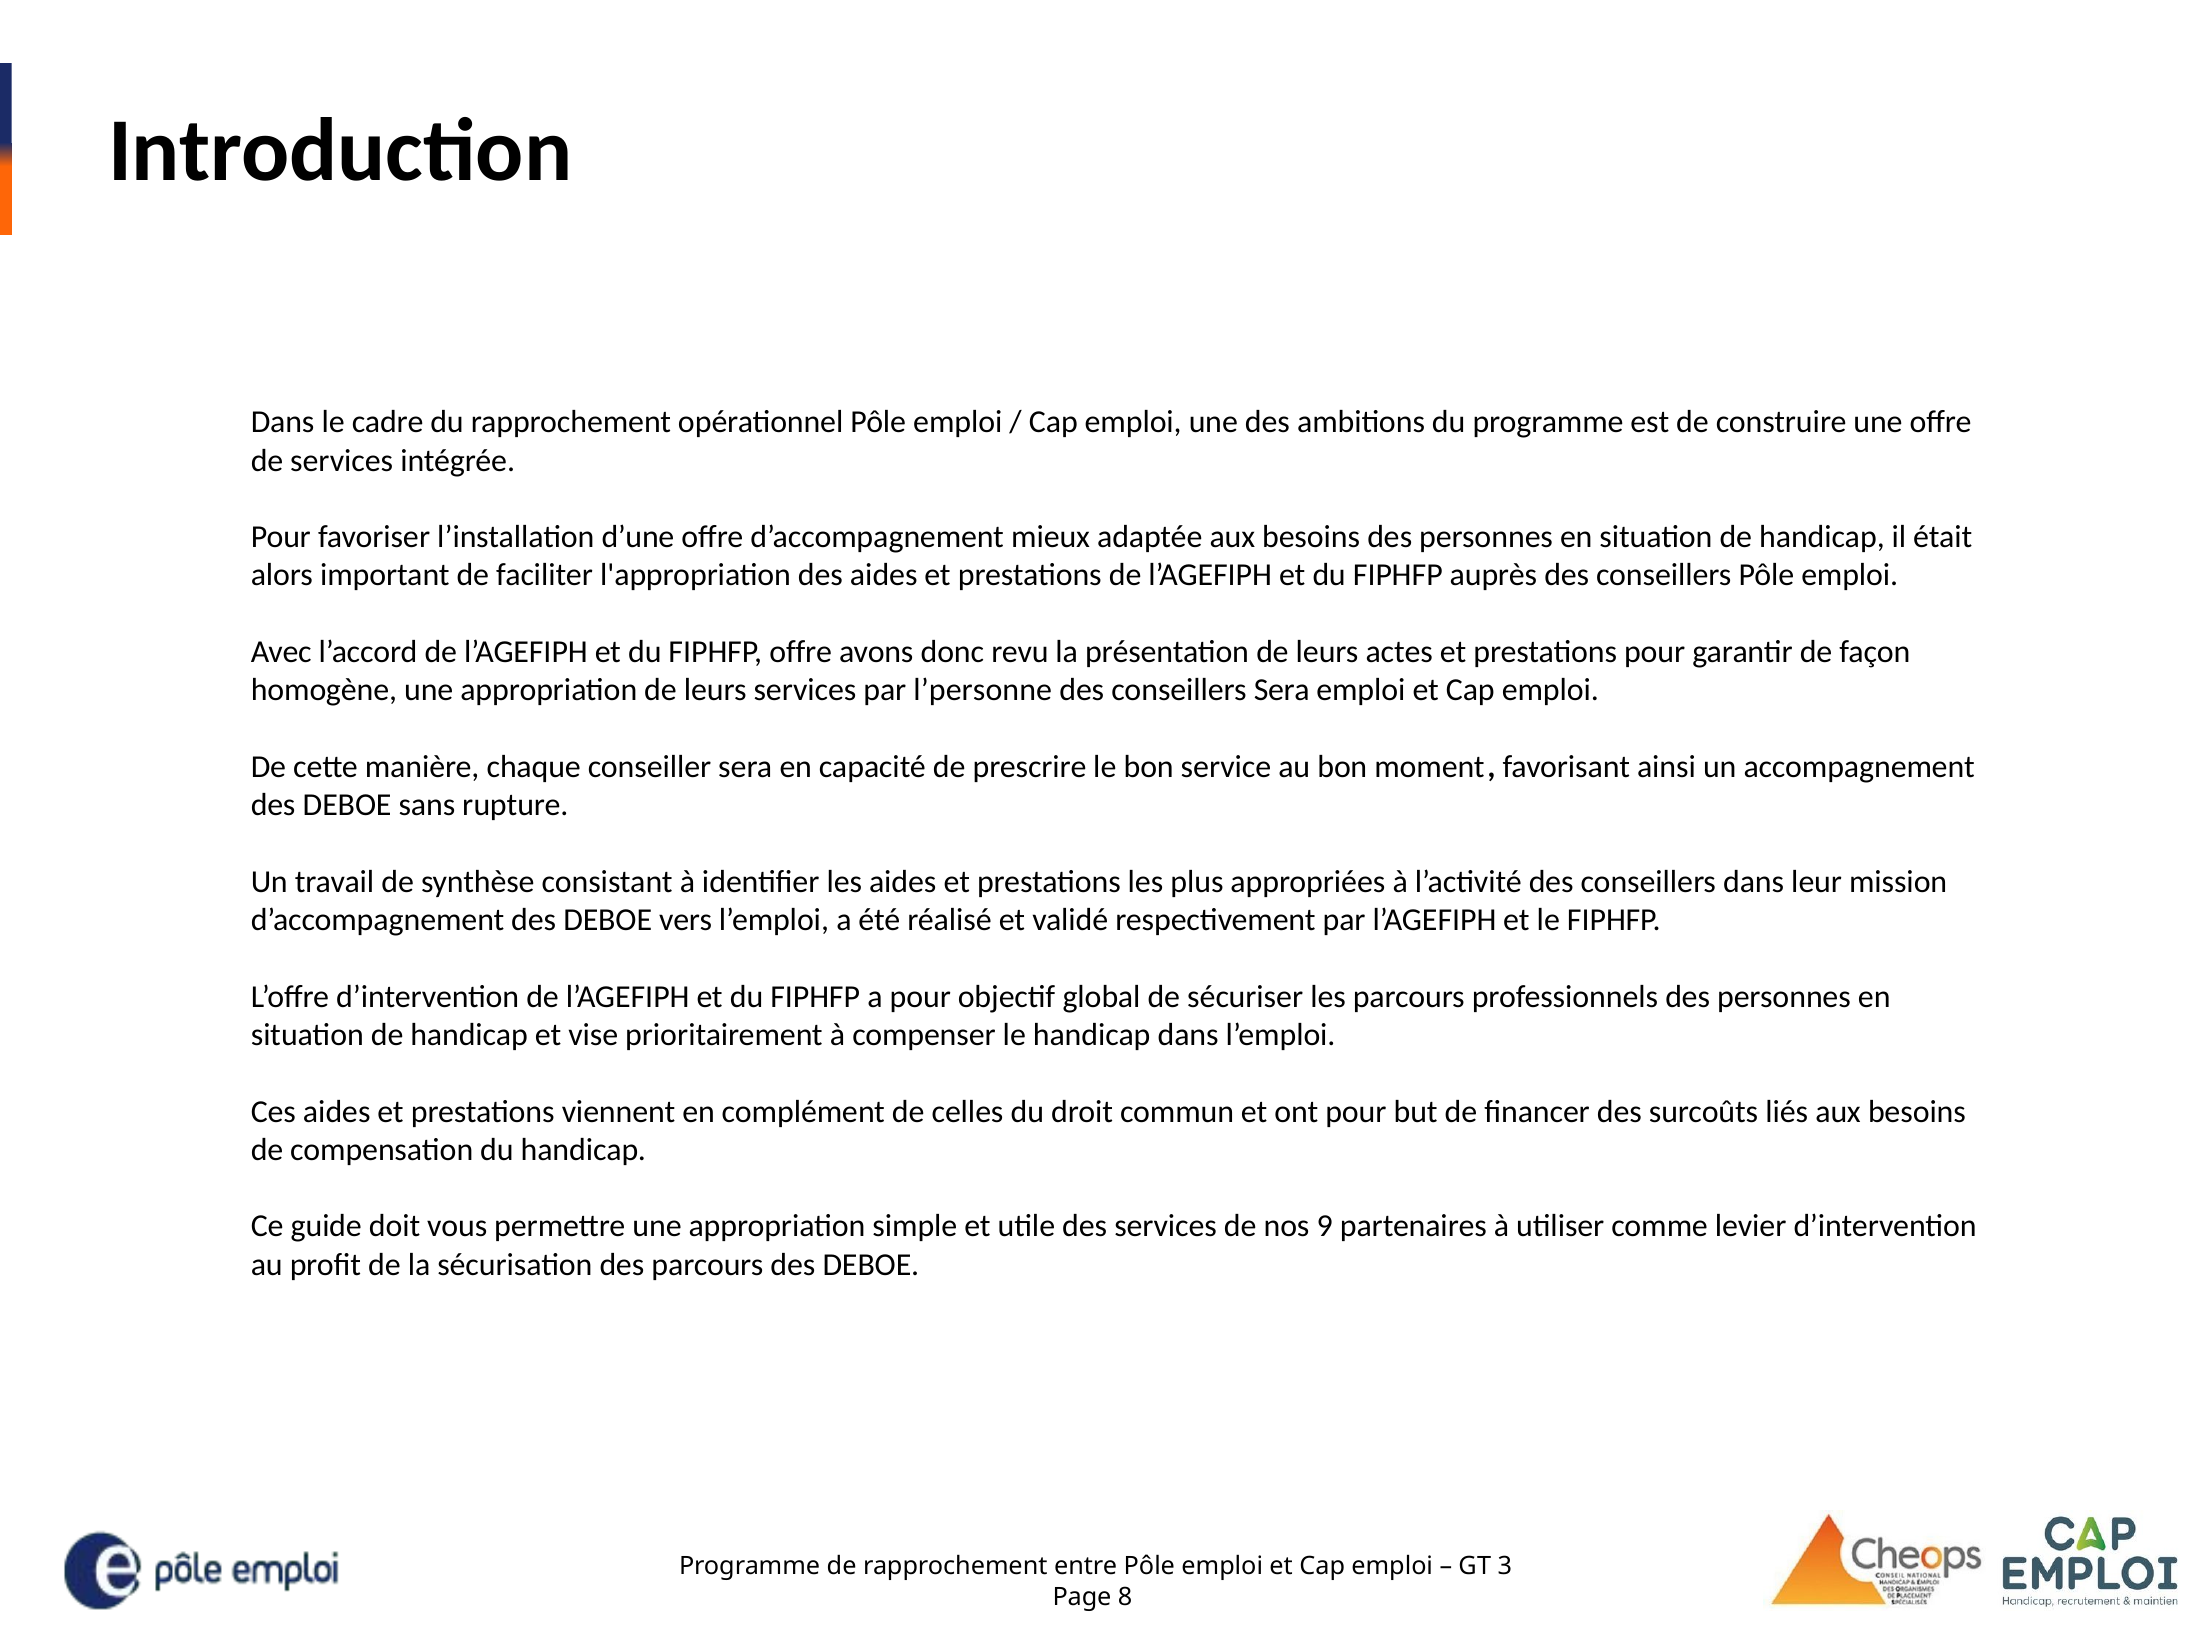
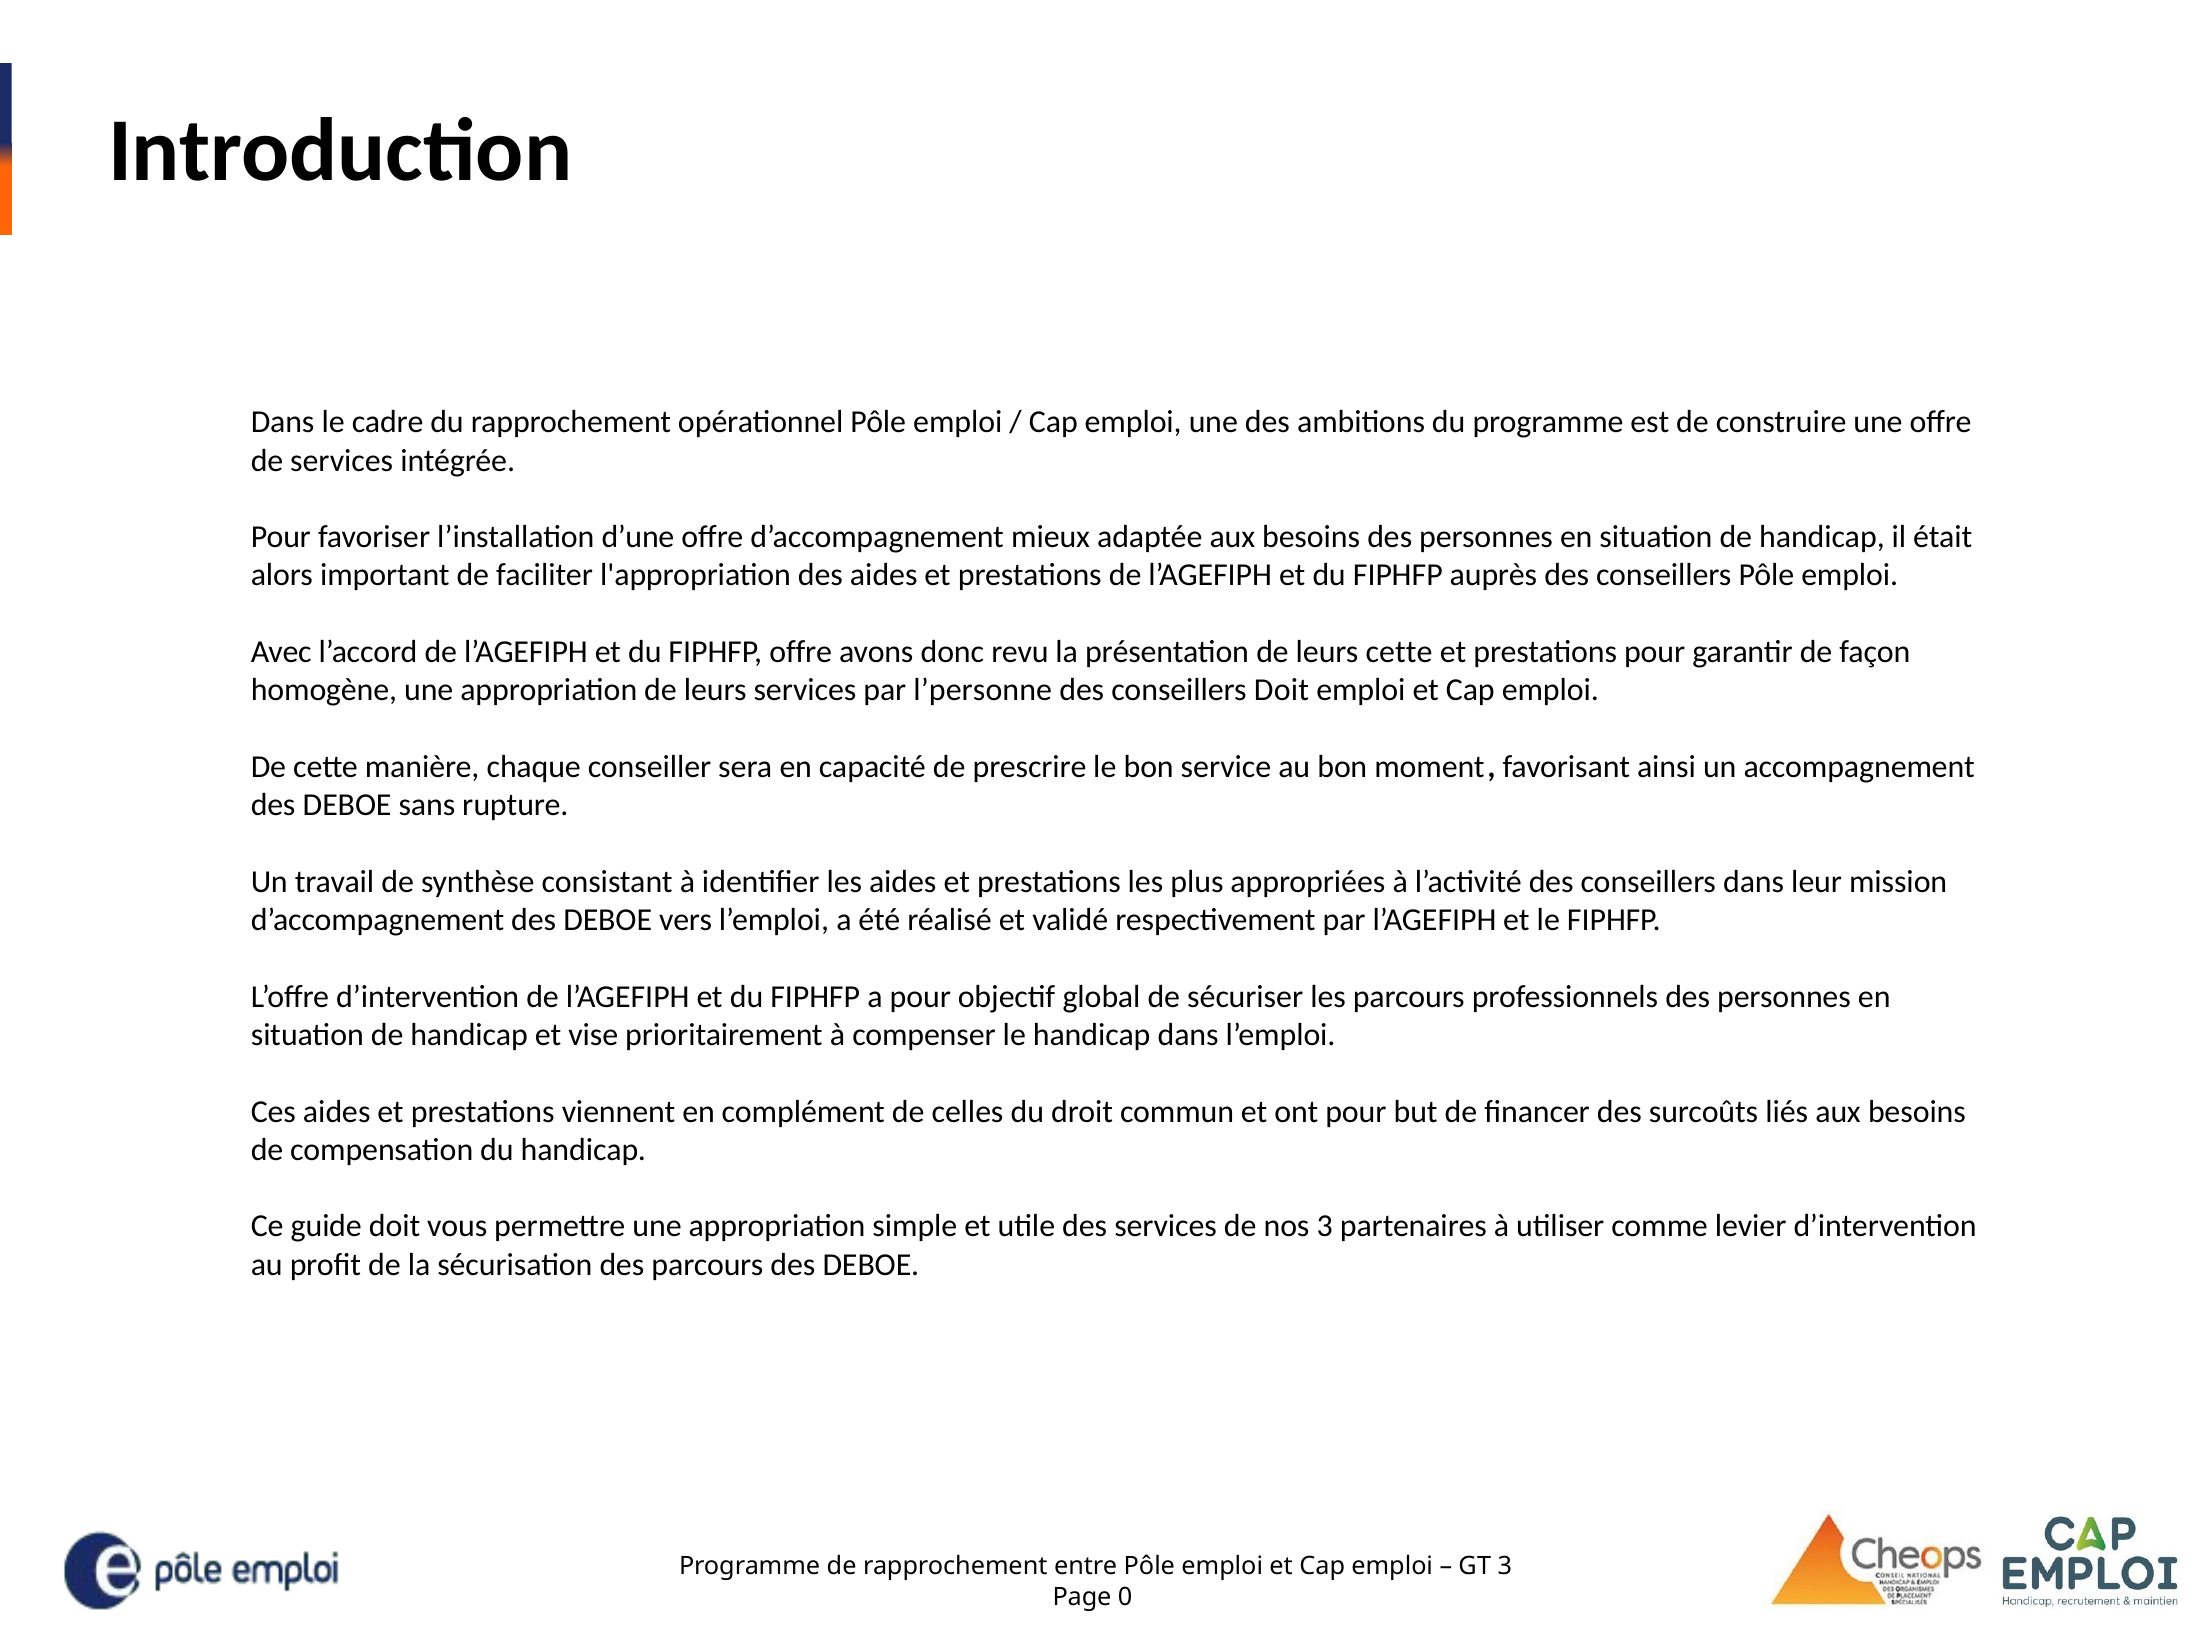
leurs actes: actes -> cette (1399, 652)
conseillers Sera: Sera -> Doit (1281, 690)
nos 9: 9 -> 3 (1325, 1227)
8: 8 -> 0 (1125, 1597)
